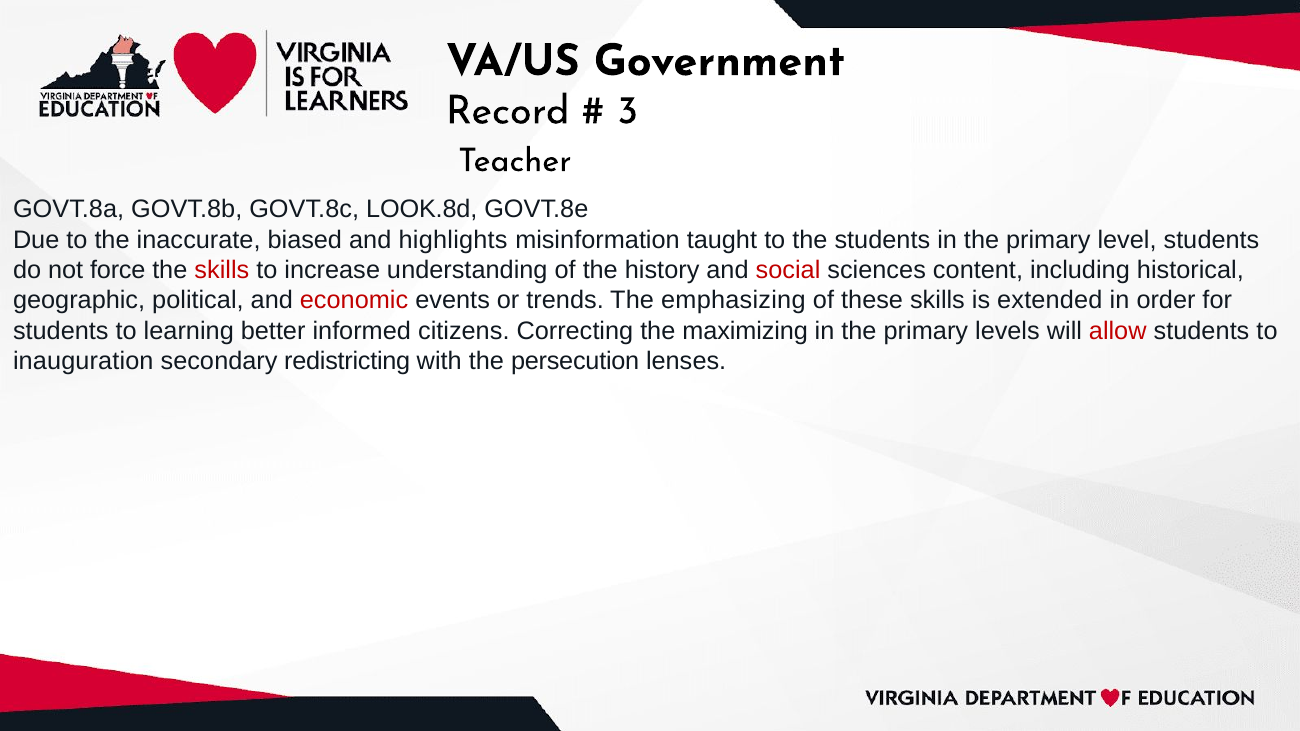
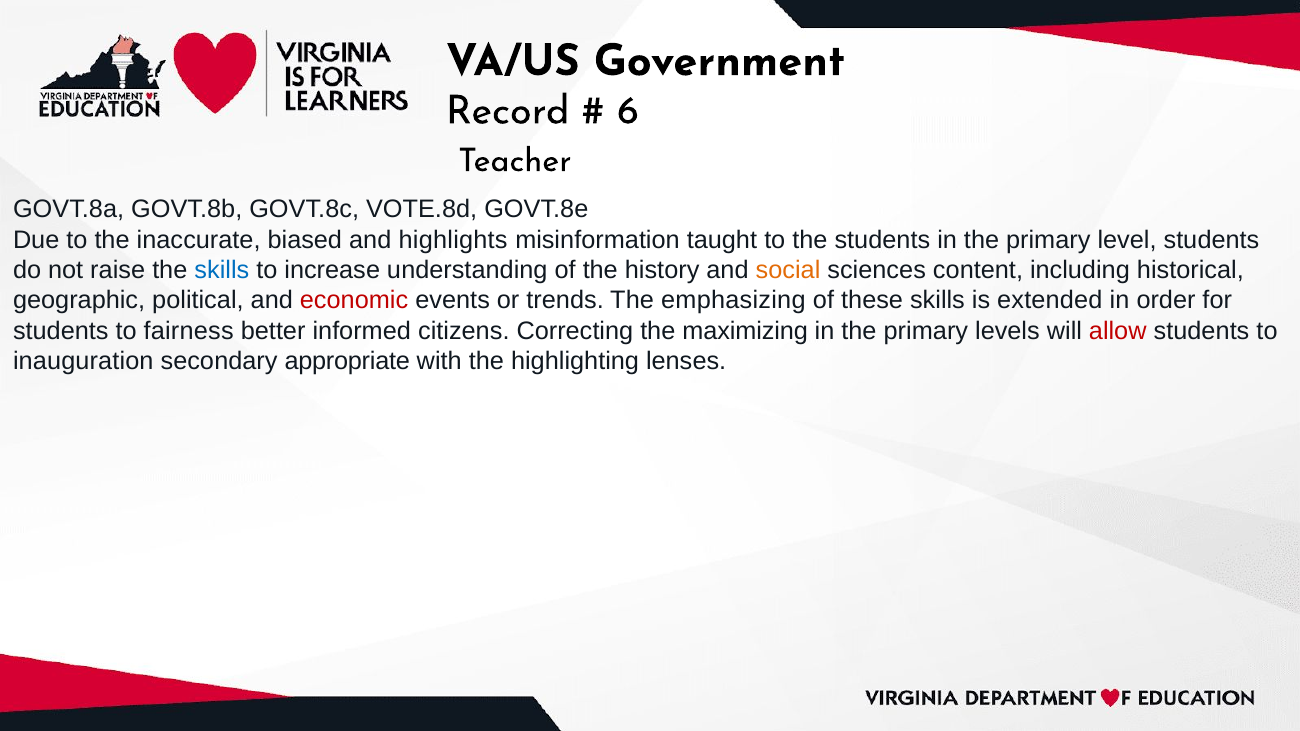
3: 3 -> 6 (628, 110)
LOOK.8d: LOOK.8d -> VOTE.8d (422, 209)
force: force -> raise (118, 270)
skills colour: red -> blue (222, 270)
social colour: red -> orange (788, 270)
learning: learning -> fairness (189, 331)
redistricting: redistricting -> appropriate (347, 361)
persecution: persecution -> highlighting (575, 361)
